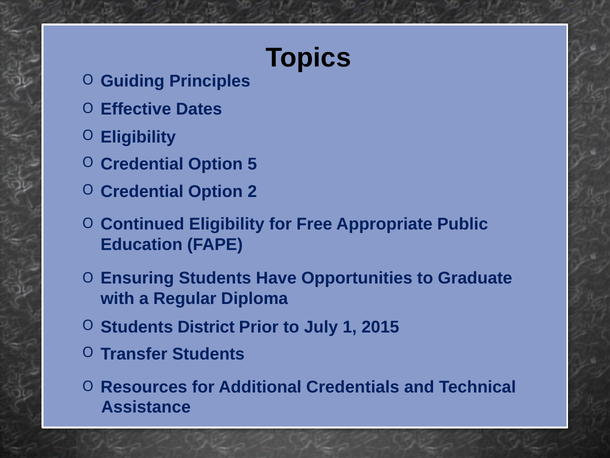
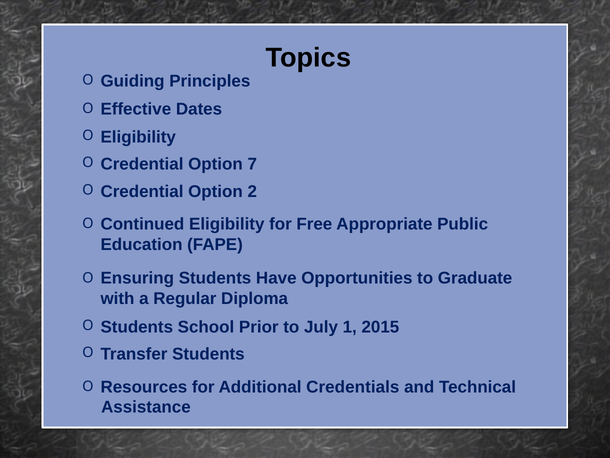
5: 5 -> 7 (252, 164)
District: District -> School (206, 327)
